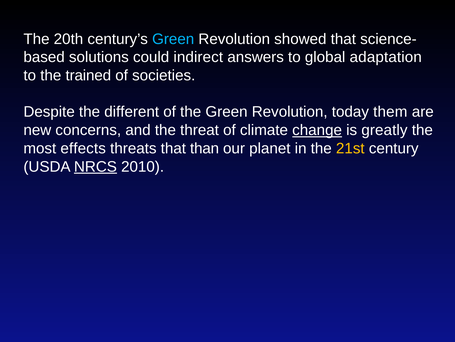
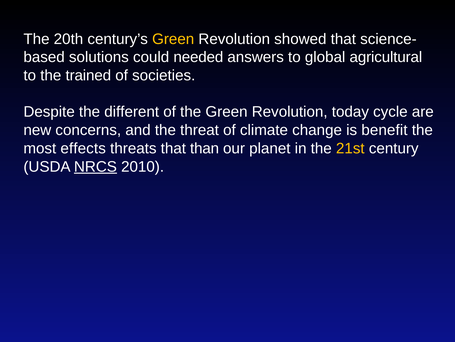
Green colour: light blue -> yellow (173, 39)
indirect: indirect -> needed (198, 57)
adaptation: adaptation -> agricultural (386, 57)
them: them -> cycle (390, 112)
change underline: present -> none (317, 130)
greatly: greatly -> benefit (384, 130)
